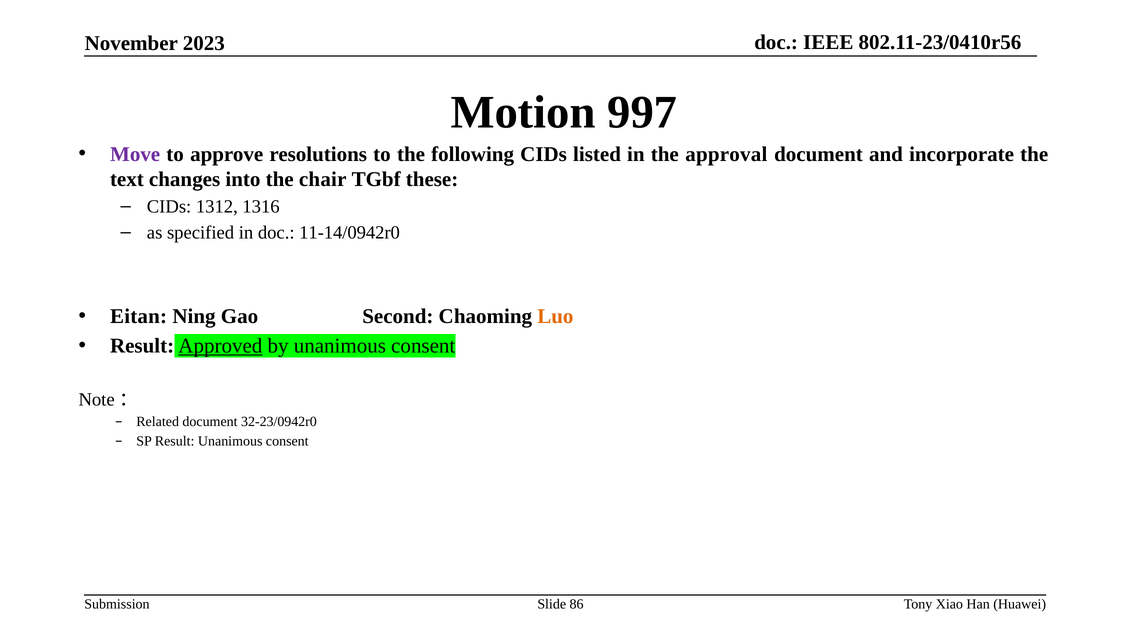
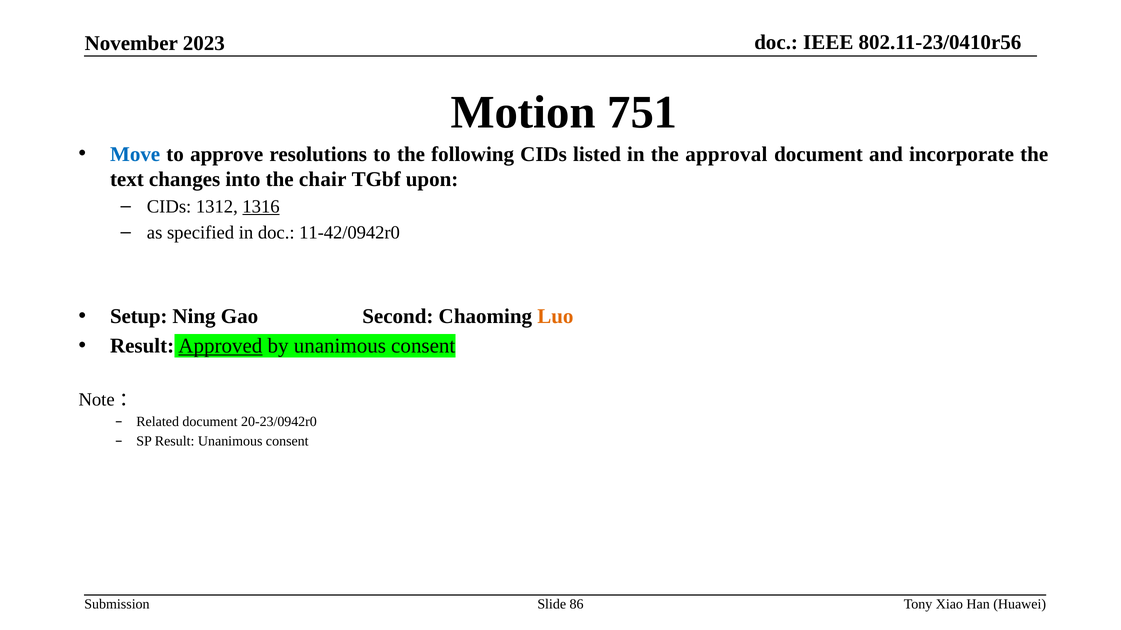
997: 997 -> 751 (642, 113)
Move colour: purple -> blue (135, 154)
these: these -> upon (432, 179)
1316 underline: none -> present (261, 207)
11-14/0942r0: 11-14/0942r0 -> 11-42/0942r0 (350, 233)
Eitan: Eitan -> Setup (139, 317)
32-23/0942r0: 32-23/0942r0 -> 20-23/0942r0 (279, 422)
